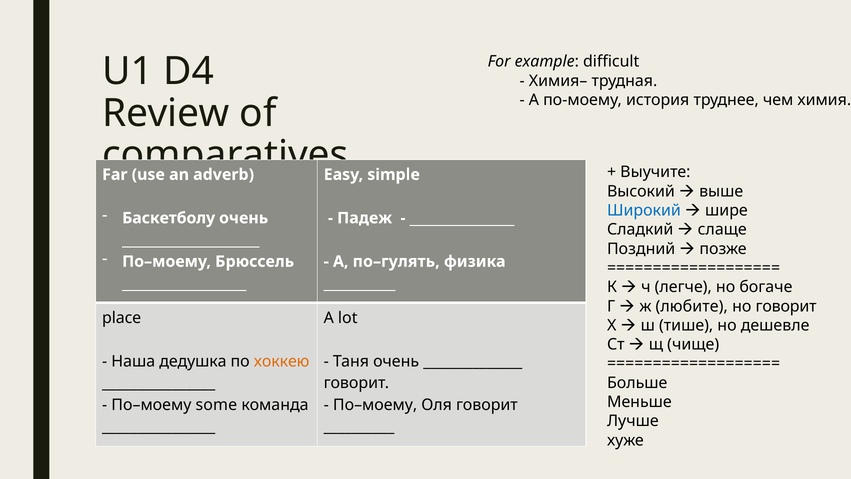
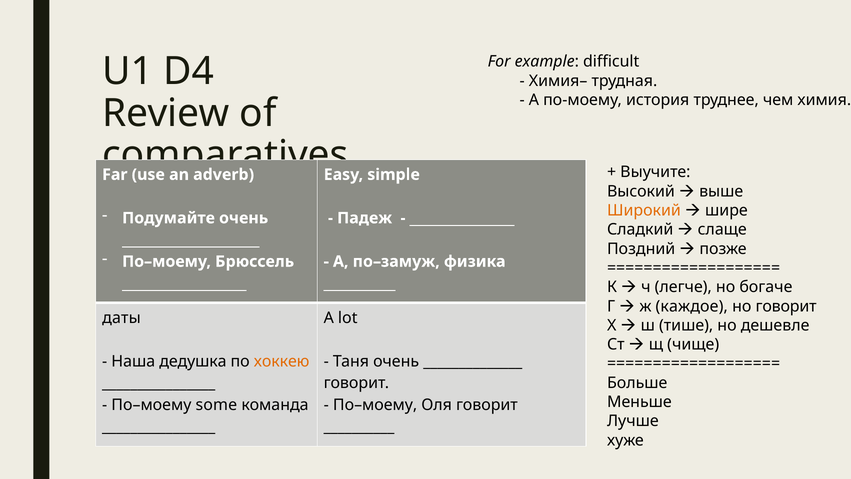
Широкий colour: blue -> orange (644, 210)
Баскетболу: Баскетболу -> Подумайте (168, 218)
по–гулять: по–гулять -> по–замуж (396, 261)
любите: любите -> каждое (692, 306)
place: place -> даты (122, 318)
